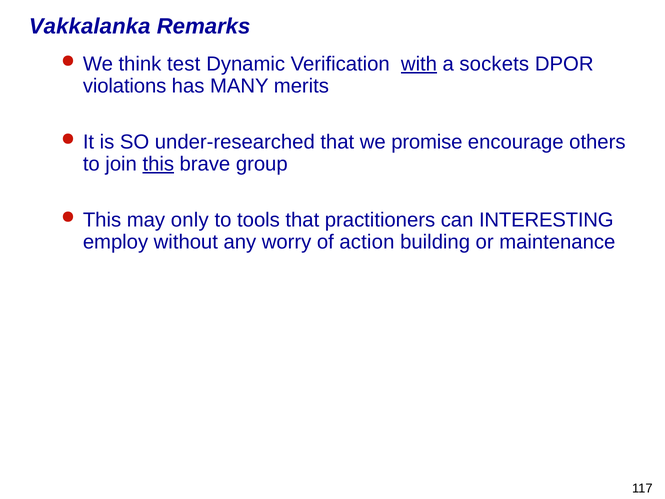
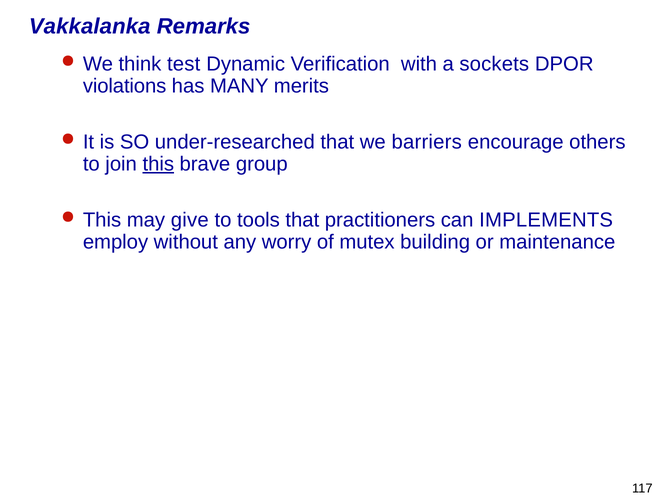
with underline: present -> none (419, 64)
promise: promise -> barriers (427, 142)
only: only -> give (190, 220)
INTERESTING: INTERESTING -> IMPLEMENTS (546, 220)
action: action -> mutex (367, 242)
